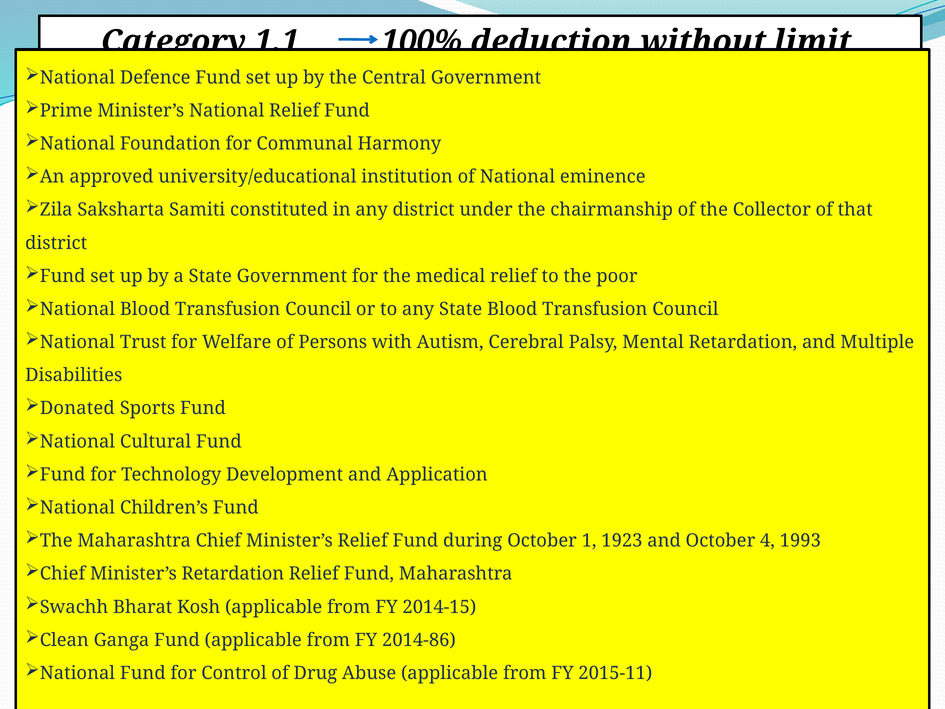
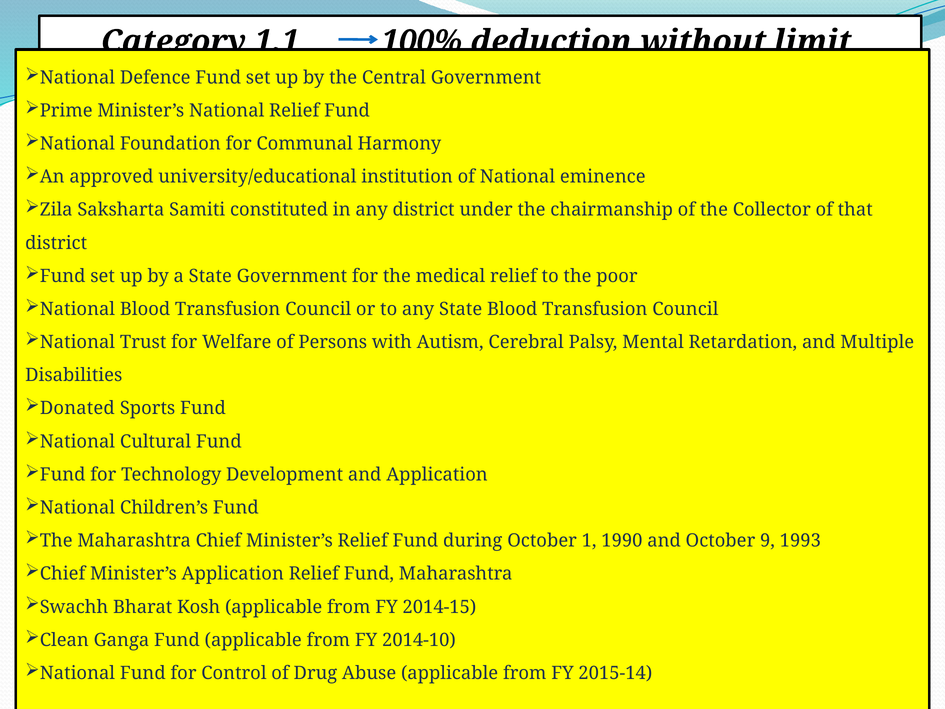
1923: 1923 -> 1990 (622, 541)
4: 4 -> 9 (767, 541)
Minister’s Retardation: Retardation -> Application (233, 574)
2014-86: 2014-86 -> 2014-10 (419, 640)
2015-11: 2015-11 -> 2015-14 (615, 673)
